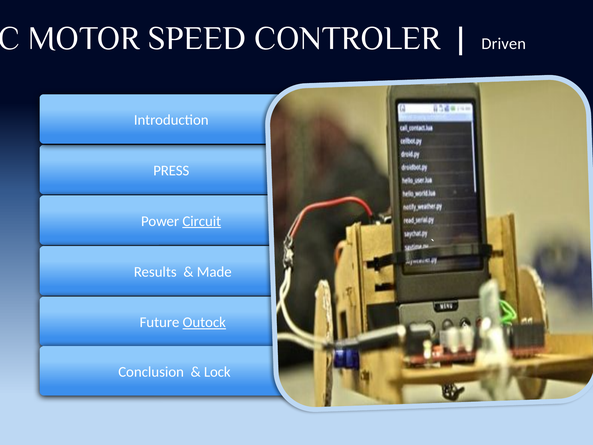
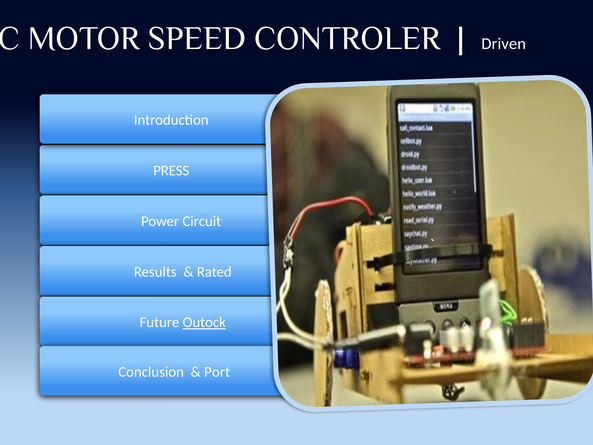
Circuit underline: present -> none (202, 221)
Made: Made -> Rated (214, 272)
Lock: Lock -> Port (217, 372)
